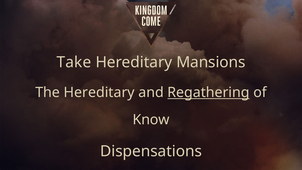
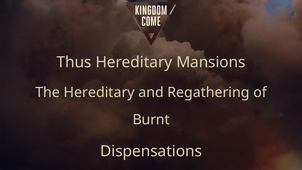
Take: Take -> Thus (74, 62)
Regathering underline: present -> none (208, 92)
Know: Know -> Burnt (151, 120)
